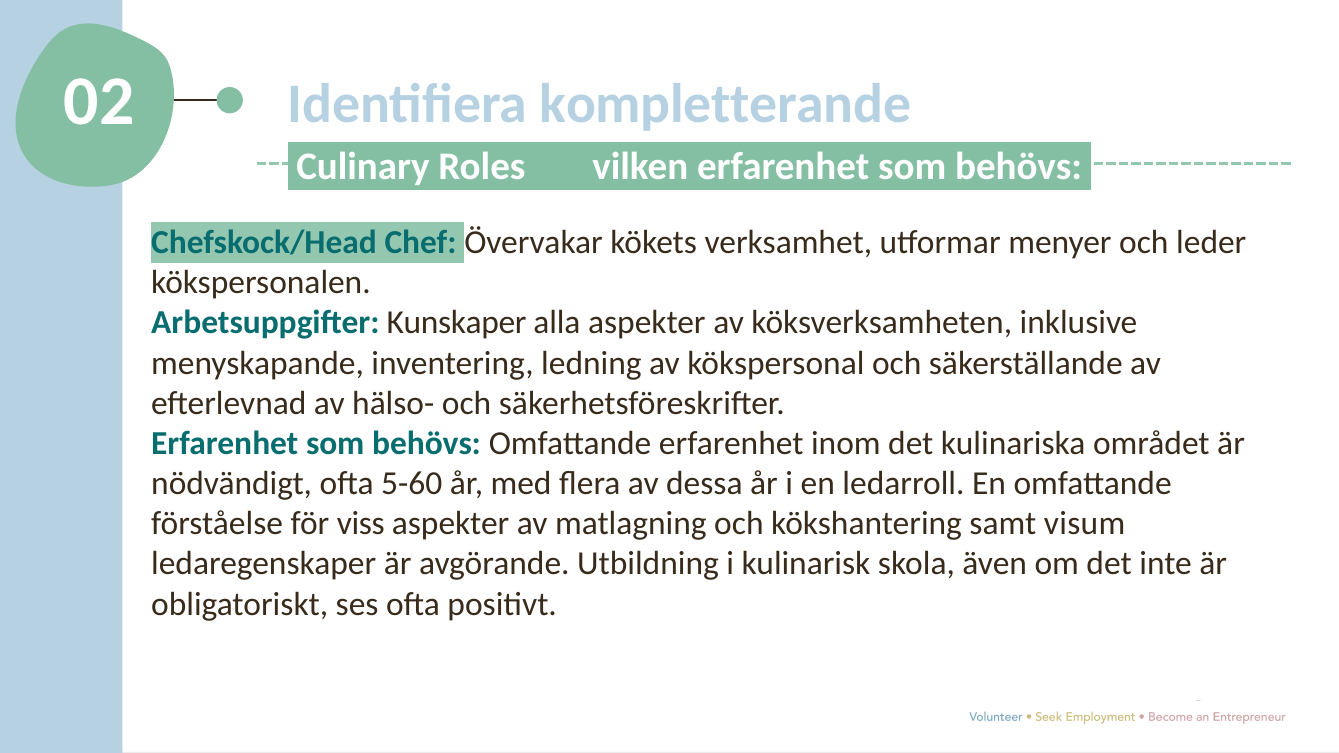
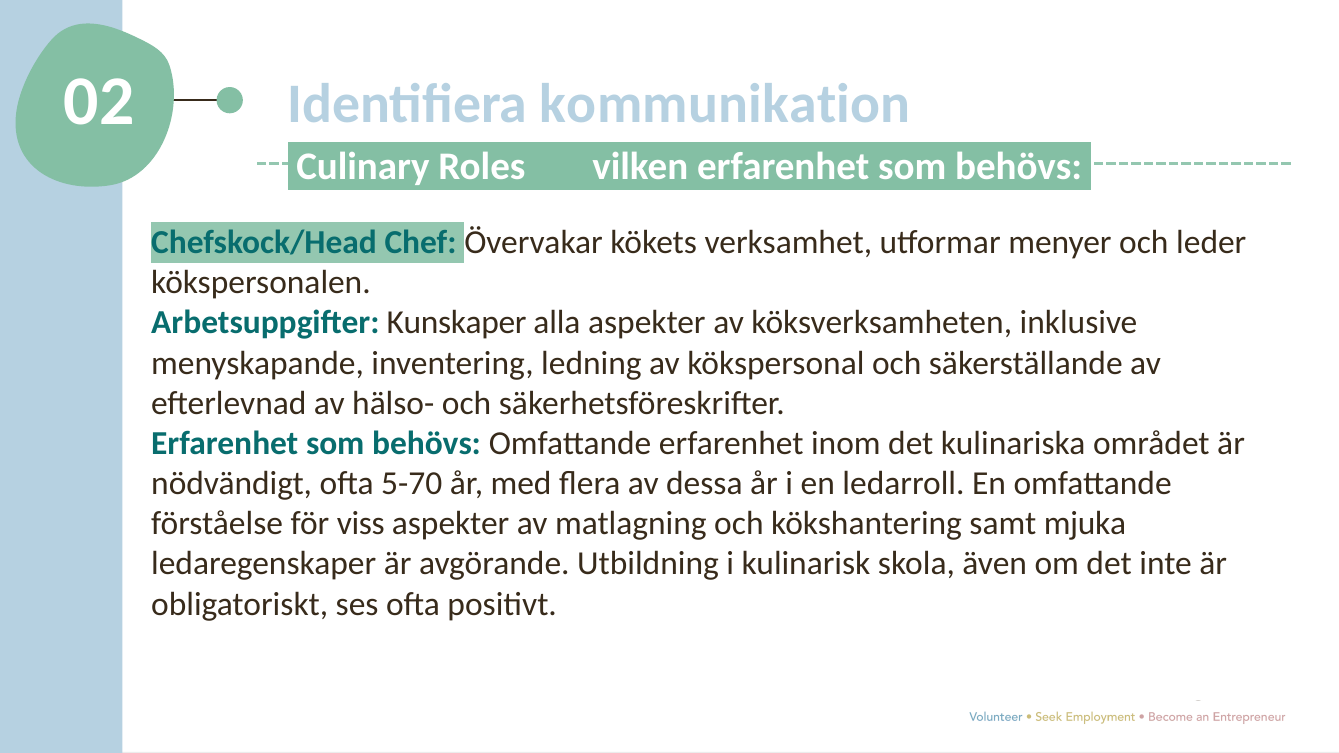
kompletterande: kompletterande -> kommunikation (725, 104)
5-60: 5-60 -> 5-70 (412, 484)
visum: visum -> mjuka (1085, 524)
